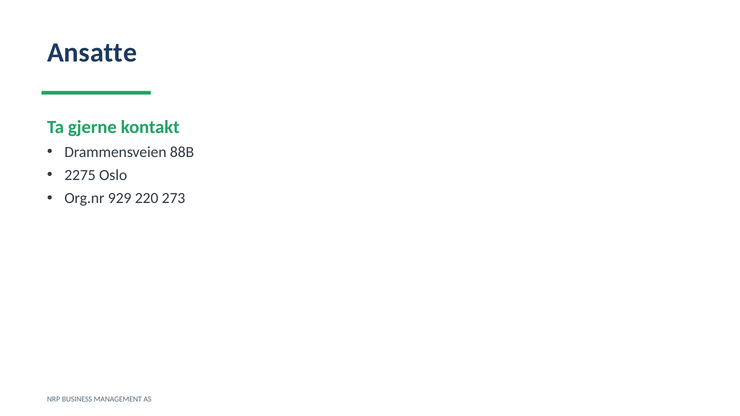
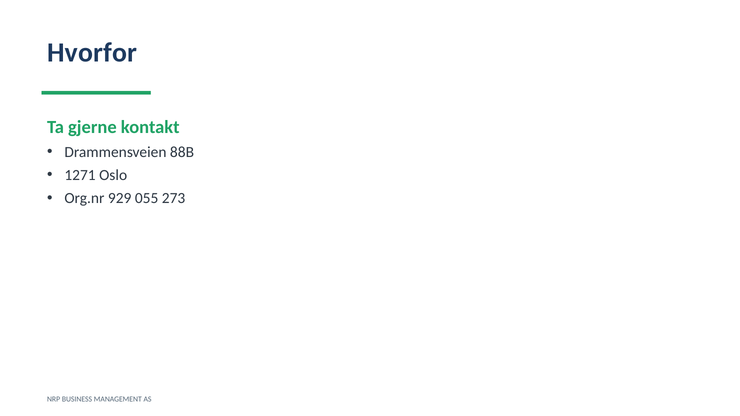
Ansatte: Ansatte -> Hvorfor (92, 53)
2275: 2275 -> 1271 (80, 175)
220: 220 -> 055 (147, 198)
